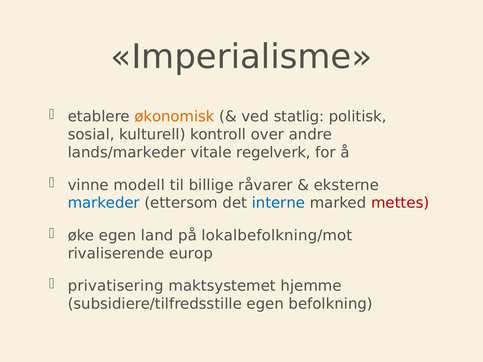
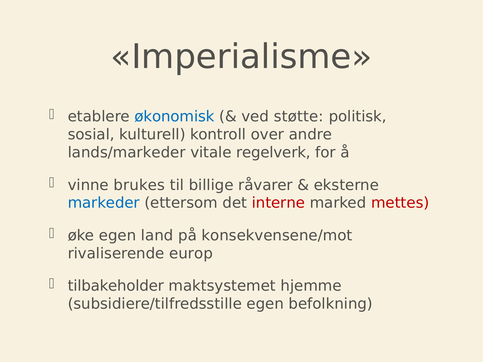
økonomisk colour: orange -> blue (174, 117)
statlig: statlig -> støtte (299, 117)
modell: modell -> brukes (139, 185)
interne colour: blue -> red (278, 203)
lokalbefolkning/mot: lokalbefolkning/mot -> konsekvensene/mot (277, 236)
privatisering: privatisering -> tilbakeholder (116, 286)
